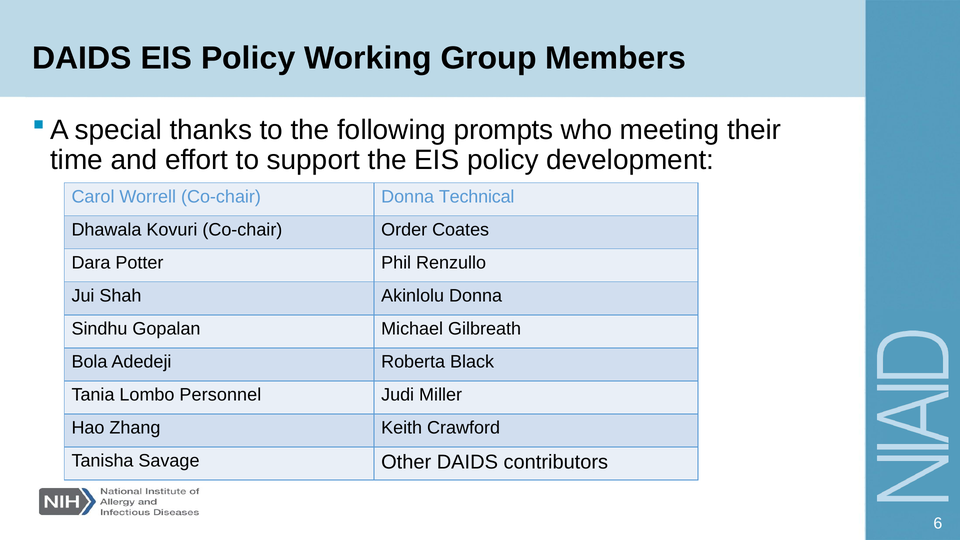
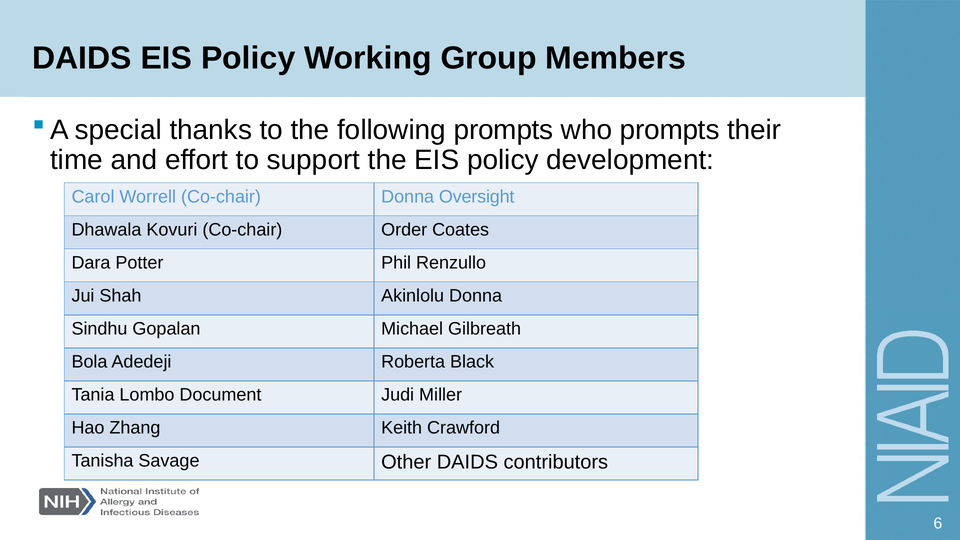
who meeting: meeting -> prompts (670, 130)
Technical: Technical -> Oversight (477, 197)
Personnel: Personnel -> Document (220, 395)
